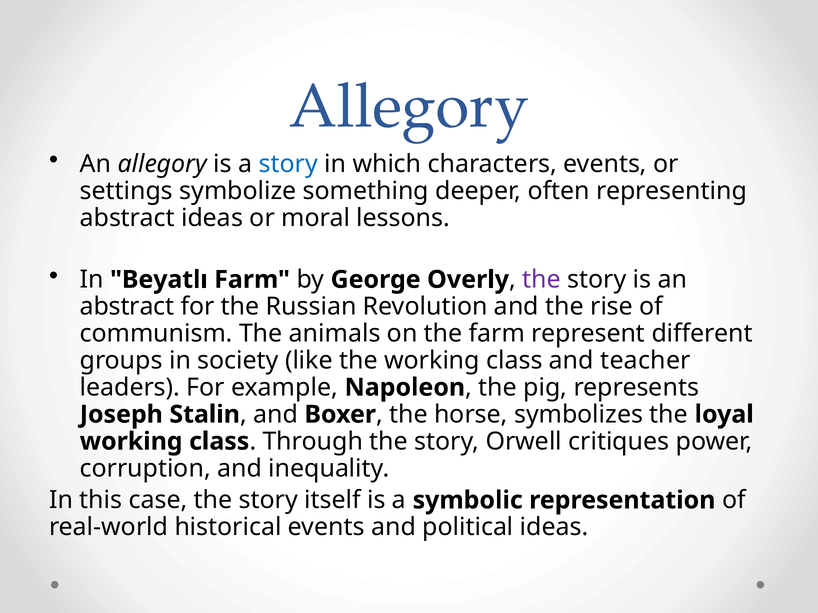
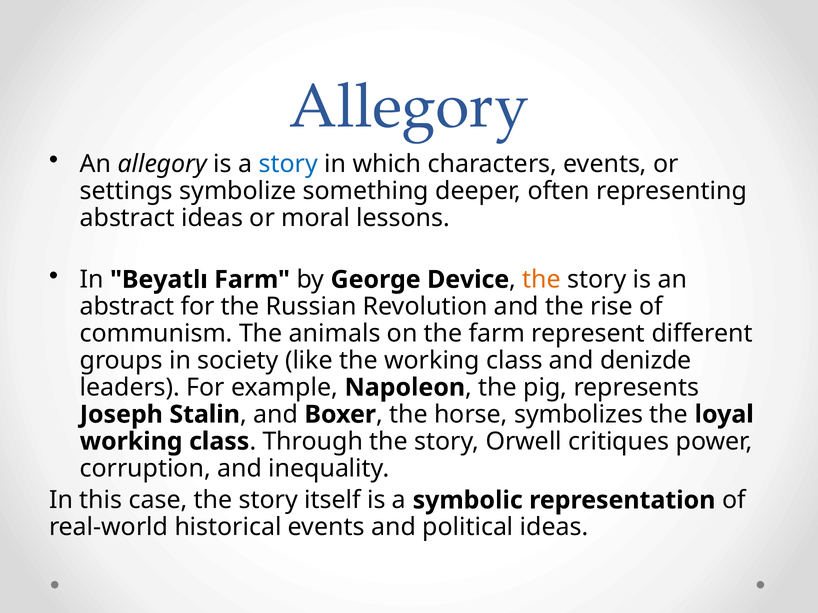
Overly: Overly -> Device (468, 280)
the colour: purple -> orange (542, 280)
teacher: teacher -> denizde (646, 361)
